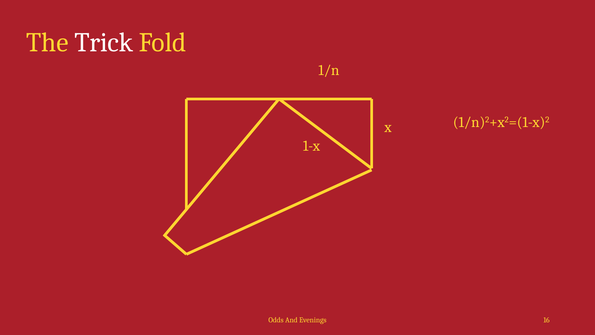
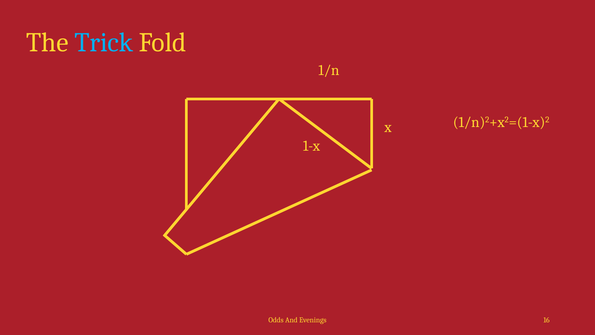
Trick colour: white -> light blue (104, 42)
